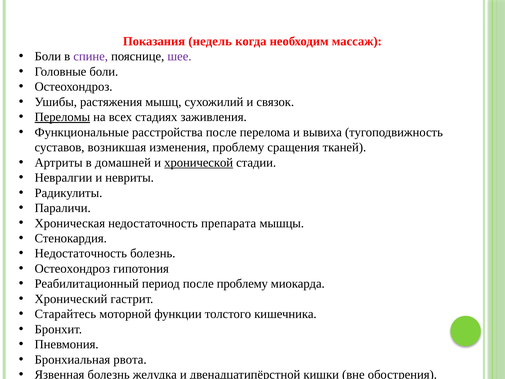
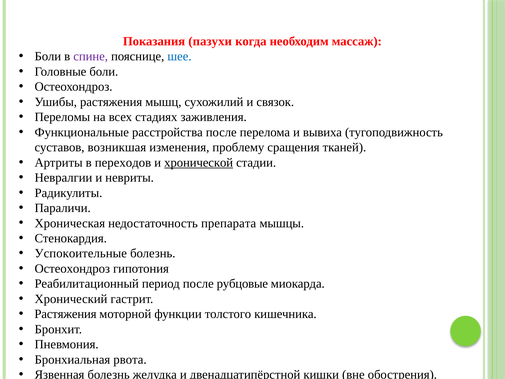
недель: недель -> пазухи (210, 41)
шее colour: purple -> blue (179, 56)
Переломы underline: present -> none (62, 117)
домашней: домашней -> переходов (123, 162)
Недостаточность: Недостаточность -> Успокоительные (81, 253)
после проблему: проблему -> рубцовые (242, 284)
Старайтесь: Старайтесь -> Растяжения (65, 314)
